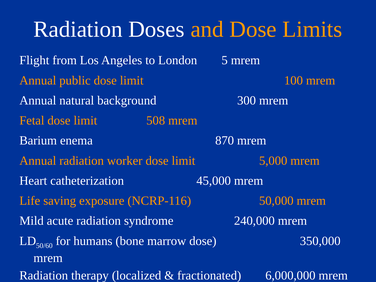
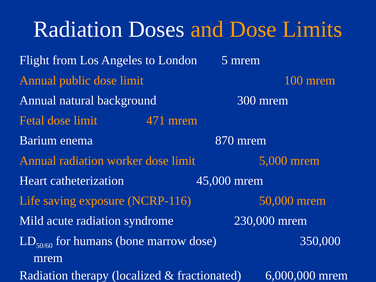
508: 508 -> 471 (156, 121)
240,000: 240,000 -> 230,000 (254, 221)
